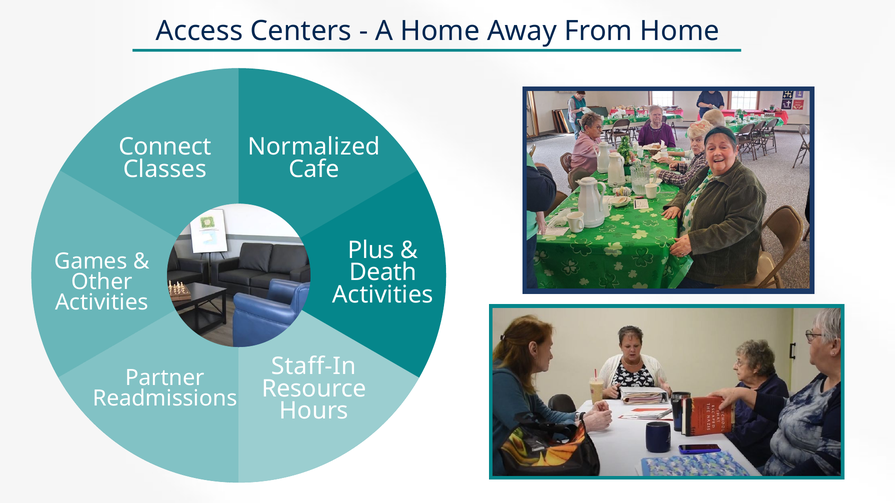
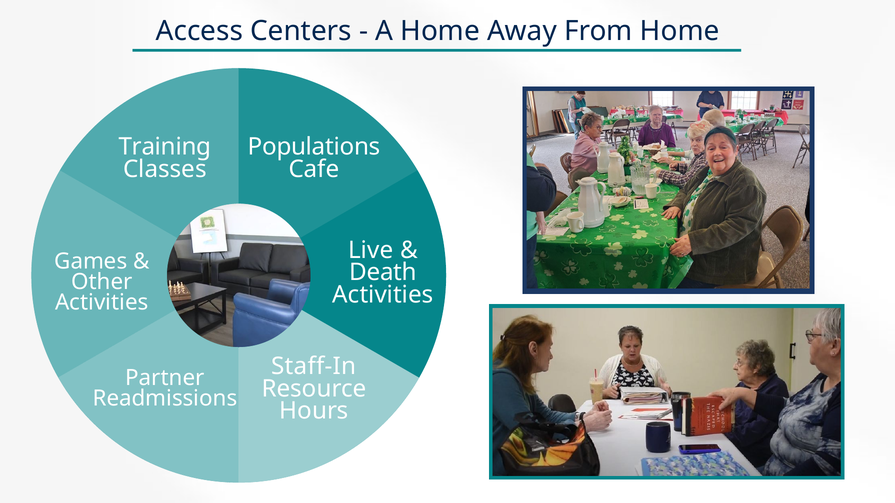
Connect: Connect -> Training (165, 147)
Normalized: Normalized -> Populations (314, 147)
Plus: Plus -> Live (371, 250)
